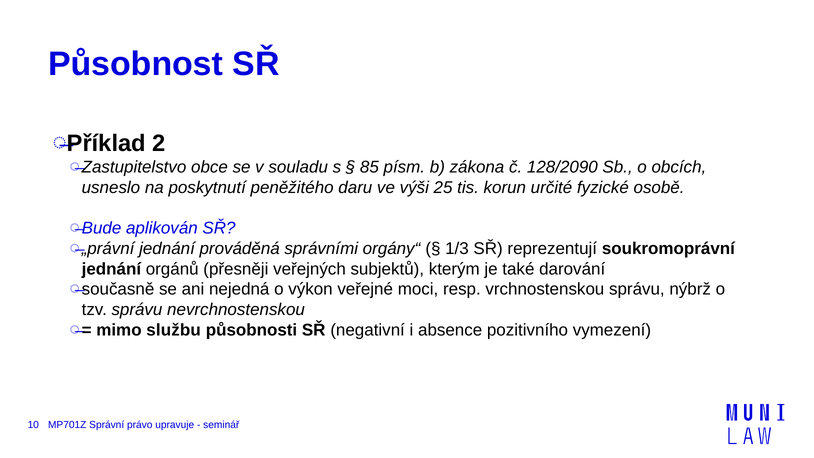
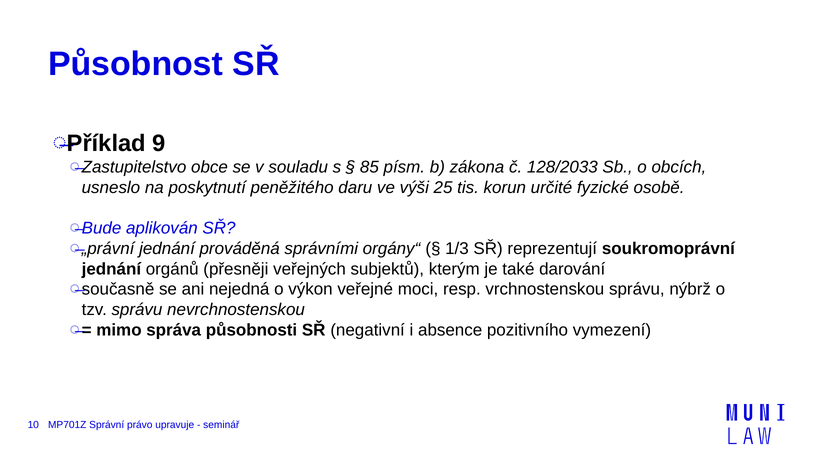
2: 2 -> 9 (159, 143)
128/2090: 128/2090 -> 128/2033 (562, 167)
službu: službu -> správa (174, 330)
